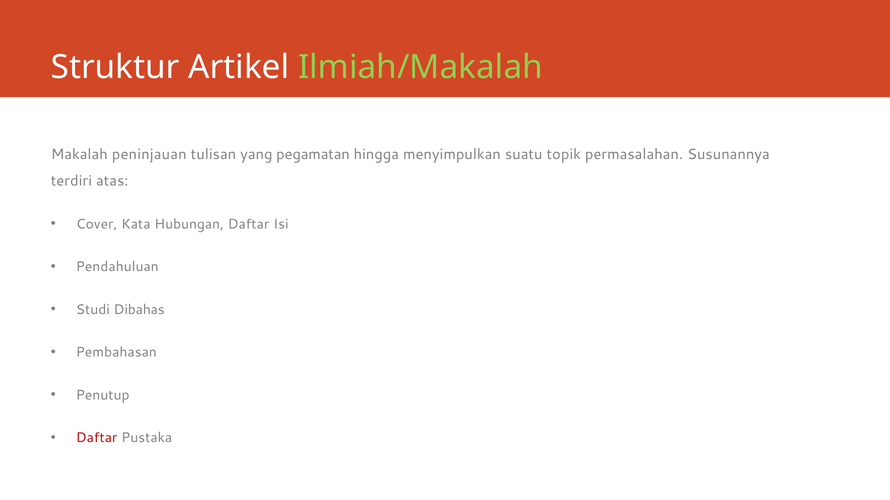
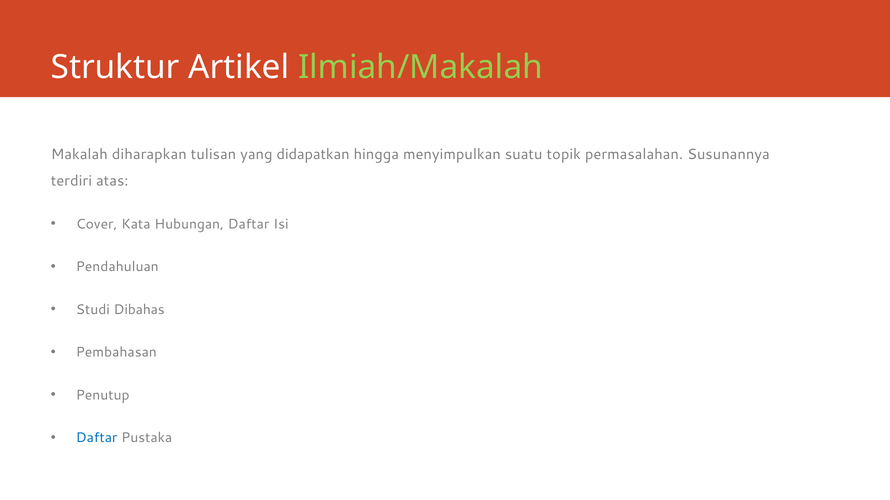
peninjauan: peninjauan -> diharapkan (149, 154)
pegamatan: pegamatan -> didapatkan (313, 154)
Daftar colour: red -> blue (97, 438)
